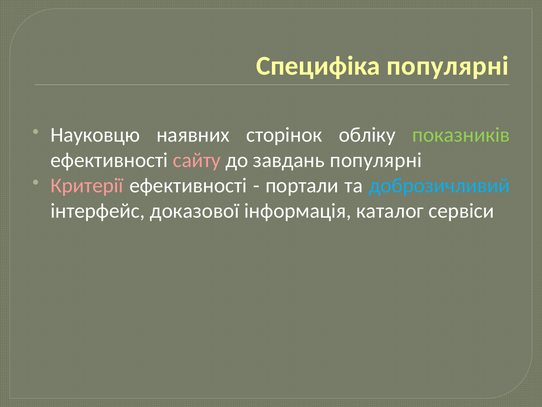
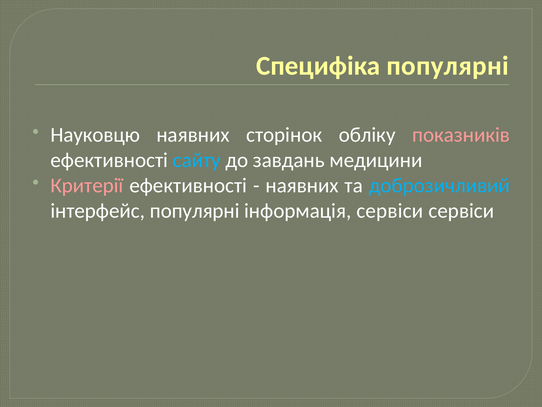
показників colour: light green -> pink (461, 135)
сайту colour: pink -> light blue (197, 160)
завдань популярні: популярні -> медицини (376, 160)
портали: портали -> наявних (302, 185)
інтерфейс доказової: доказової -> популярні (195, 211)
інформація каталог: каталог -> сервіси (390, 211)
